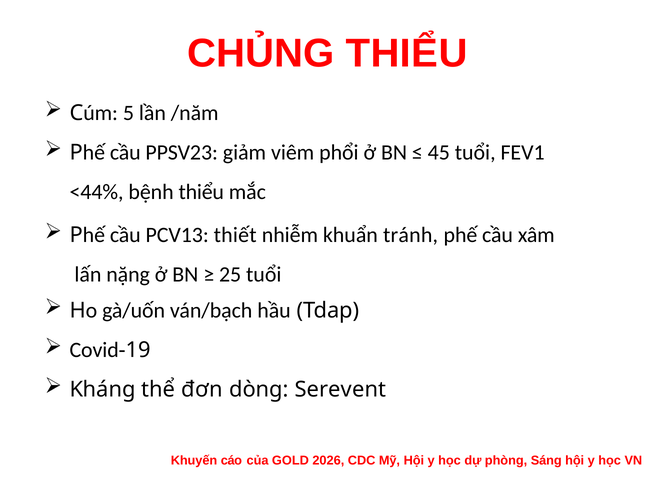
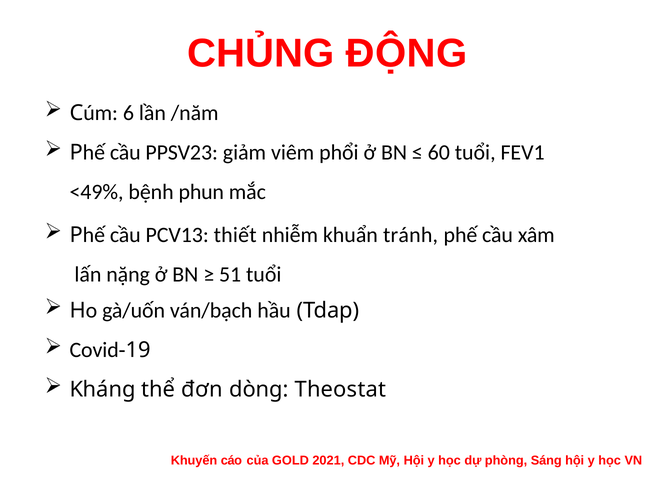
CHỦNG THIỂU: THIỂU -> ĐỘNG (407, 54)
5: 5 -> 6 (128, 113)
45: 45 -> 60 (439, 153)
<44%: <44% -> <49% (97, 192)
bệnh thiểu: thiểu -> phun (201, 192)
25: 25 -> 51 (230, 274)
Serevent: Serevent -> Theostat (340, 389)
2026: 2026 -> 2021 (328, 460)
